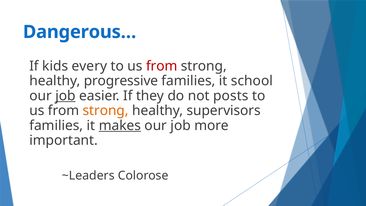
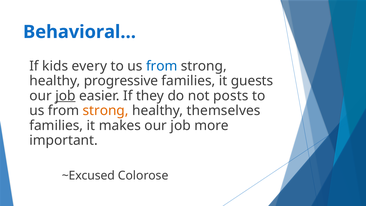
Dangerous…: Dangerous… -> Behavioral… (80, 32)
from colour: red -> blue (162, 66)
school: school -> guests (252, 81)
supervisors: supervisors -> themselves (224, 111)
makes underline: present -> none (120, 125)
~Leaders: ~Leaders -> ~Excused (88, 176)
